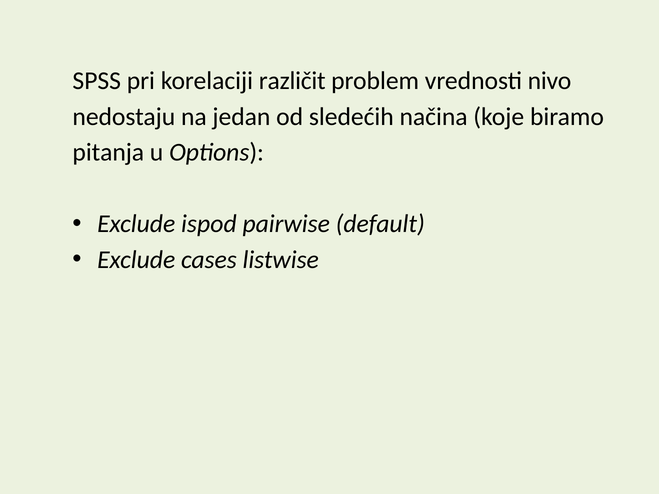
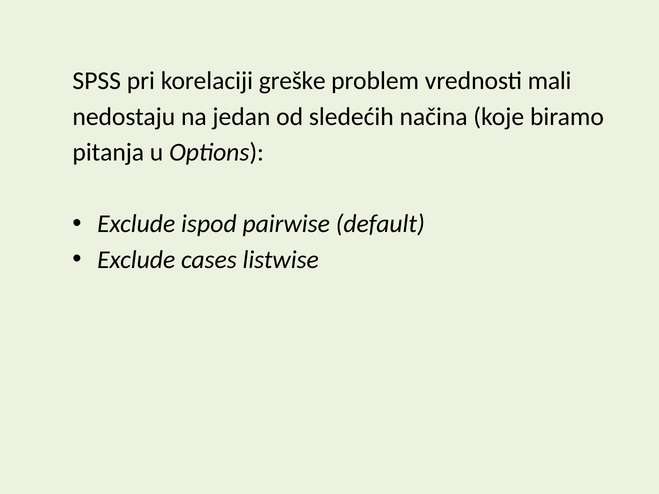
različit: različit -> greške (292, 81)
nivo: nivo -> mali (550, 81)
